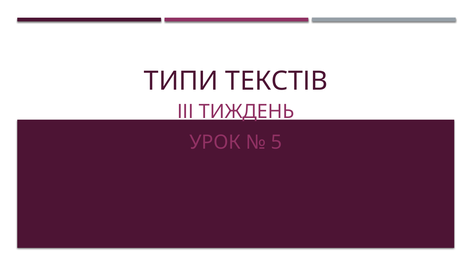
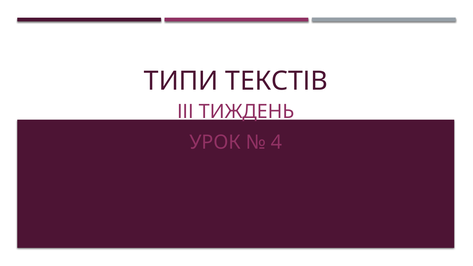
5: 5 -> 4 (277, 142)
